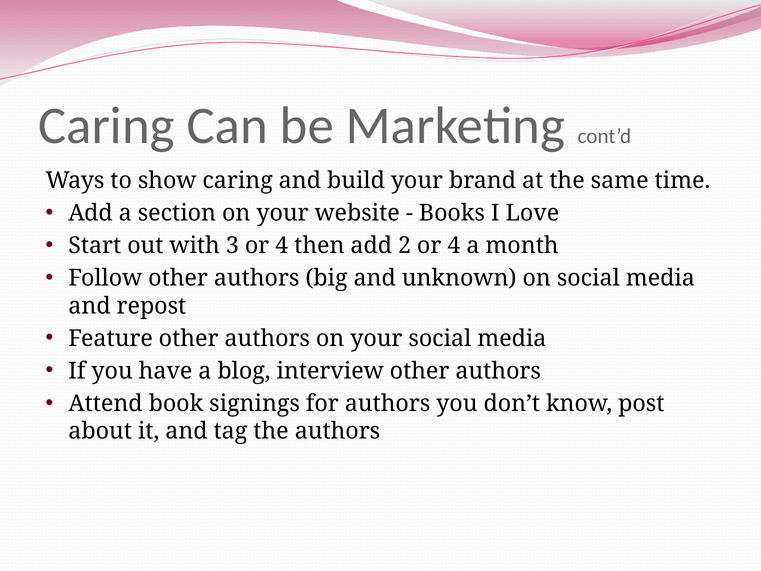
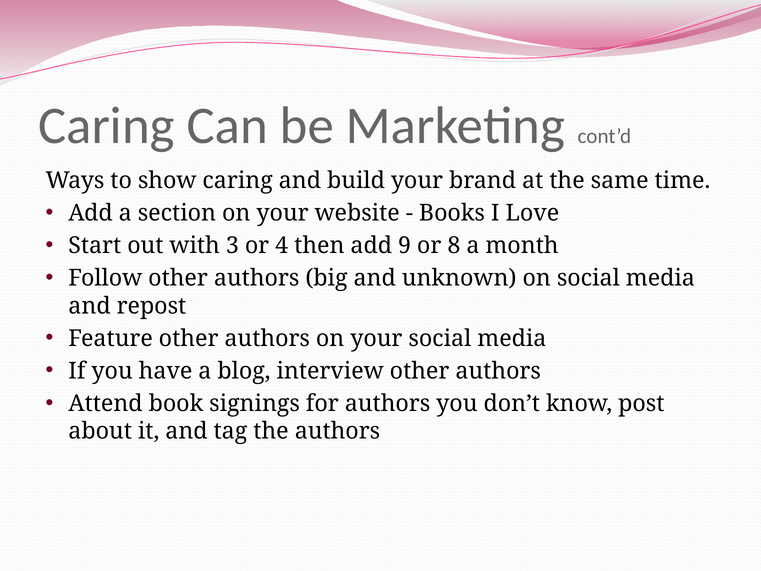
2: 2 -> 9 (405, 245)
4: 4 -> 8 (454, 245)
